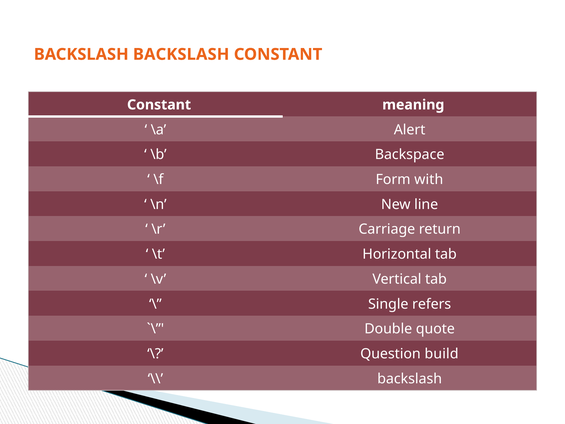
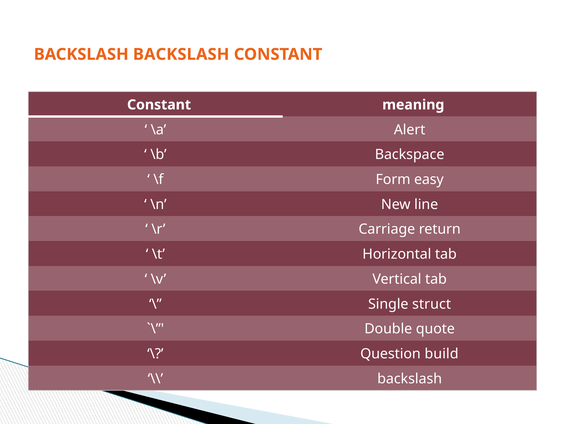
with: with -> easy (429, 179)
refers: refers -> struct (432, 304)
